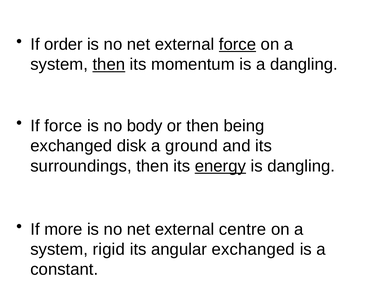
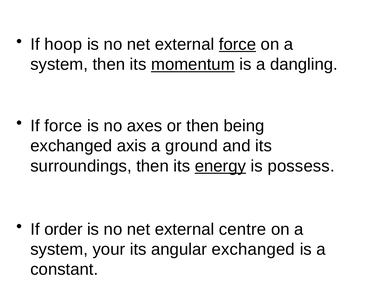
order: order -> hoop (63, 44)
then underline: present -> none (109, 64)
momentum underline: none -> present (193, 64)
body: body -> axes (145, 126)
disk: disk -> axis (132, 146)
is dangling: dangling -> possess (301, 166)
more: more -> order (63, 229)
rigid: rigid -> your (109, 249)
